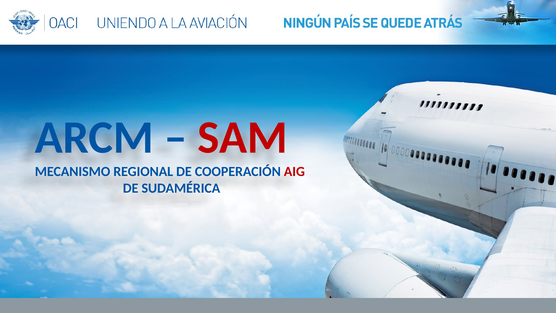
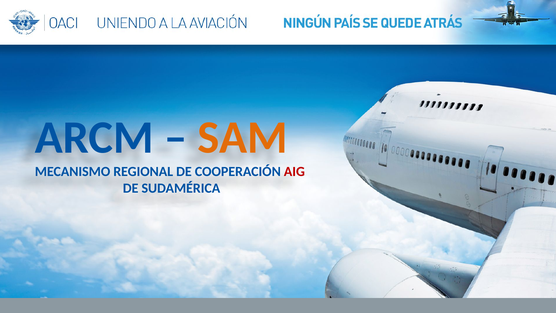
SAM colour: red -> orange (243, 138)
